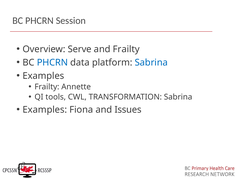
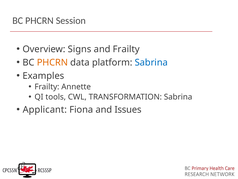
Serve: Serve -> Signs (80, 49)
PHCRN colour: blue -> orange (52, 62)
Examples: Examples -> Applicant (45, 109)
